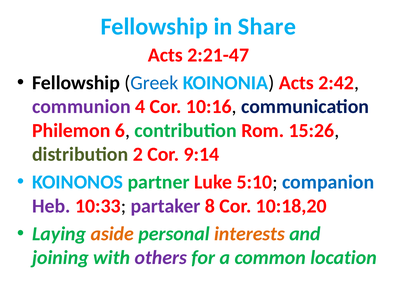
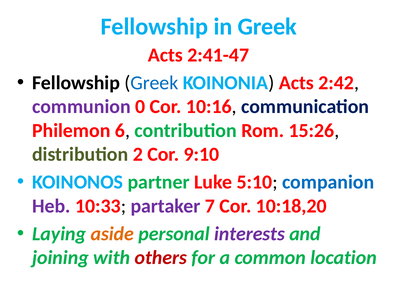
in Share: Share -> Greek (267, 27)
2:21-47: 2:21-47 -> 2:41-47 (218, 55)
4: 4 -> 0 (140, 107)
9:14: 9:14 -> 9:10 (201, 154)
8: 8 -> 7 (210, 206)
interests colour: orange -> purple (249, 234)
others colour: purple -> red (161, 257)
